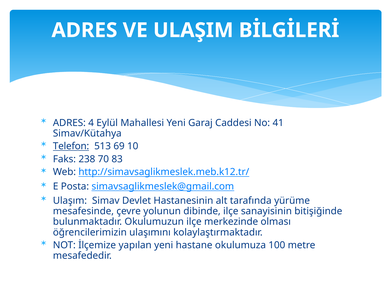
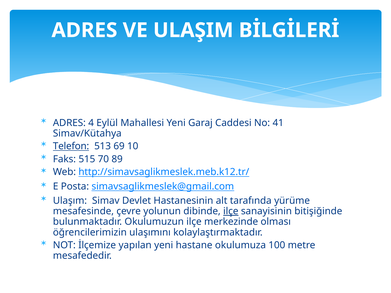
238: 238 -> 515 (87, 159)
83: 83 -> 89 (117, 159)
ilçe underline: none -> present (231, 211)
